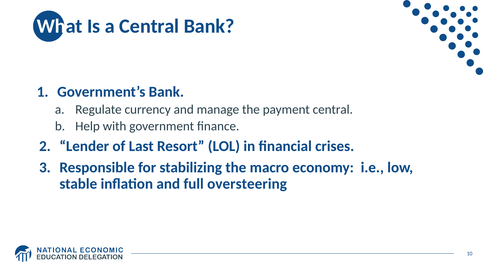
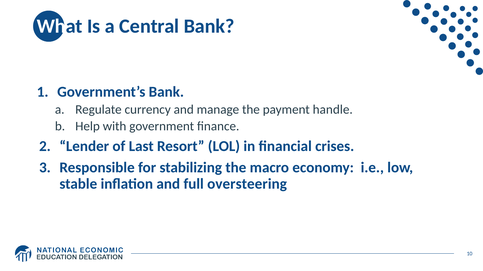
payment central: central -> handle (333, 110)
